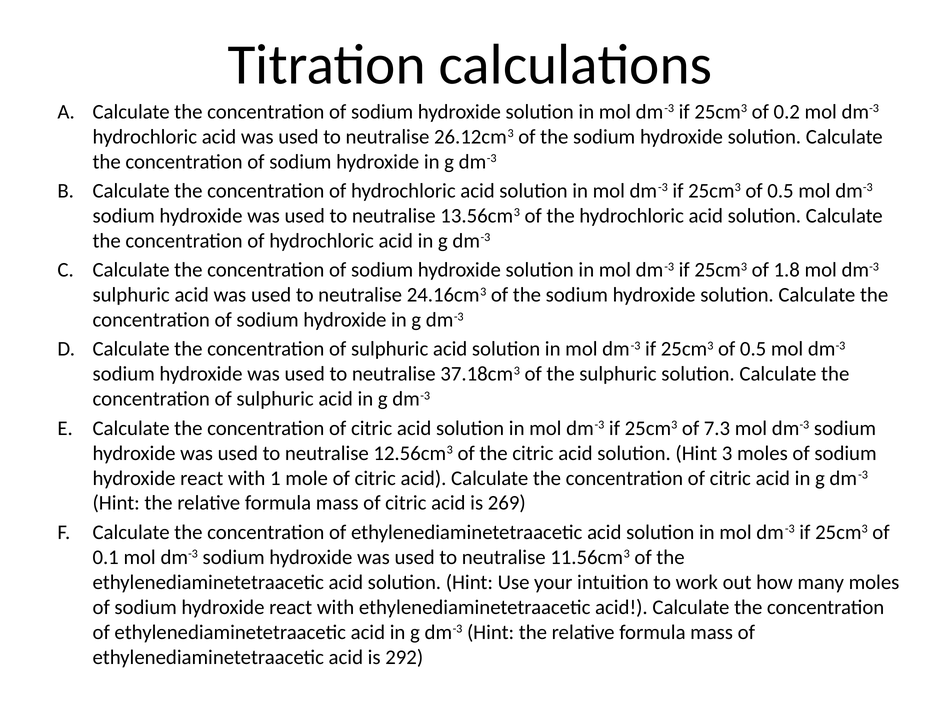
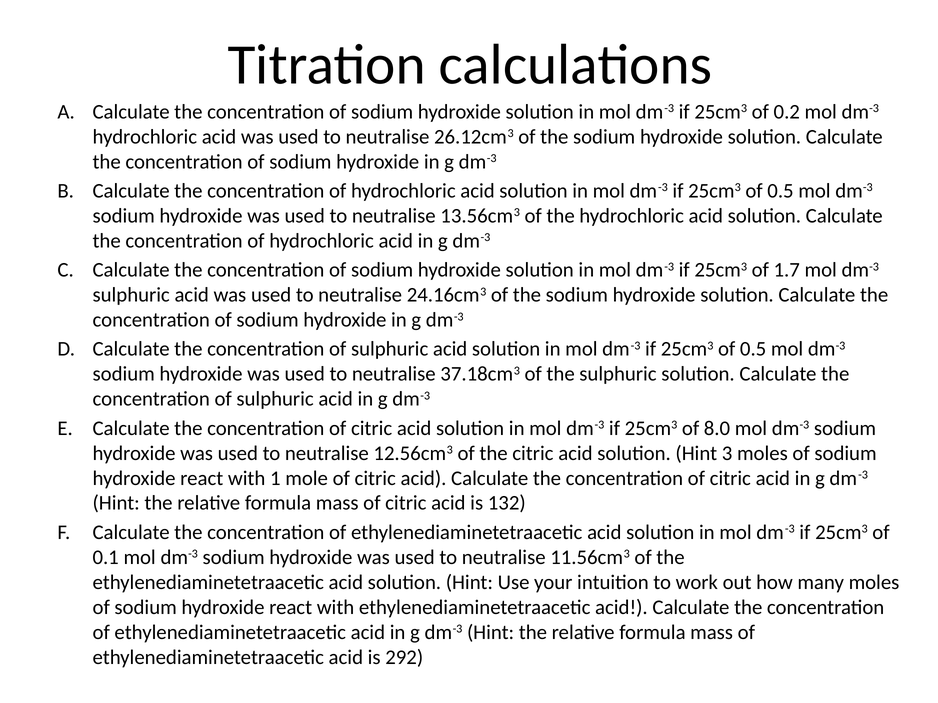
1.8: 1.8 -> 1.7 (787, 270)
7.3: 7.3 -> 8.0 (717, 428)
269: 269 -> 132 (507, 503)
